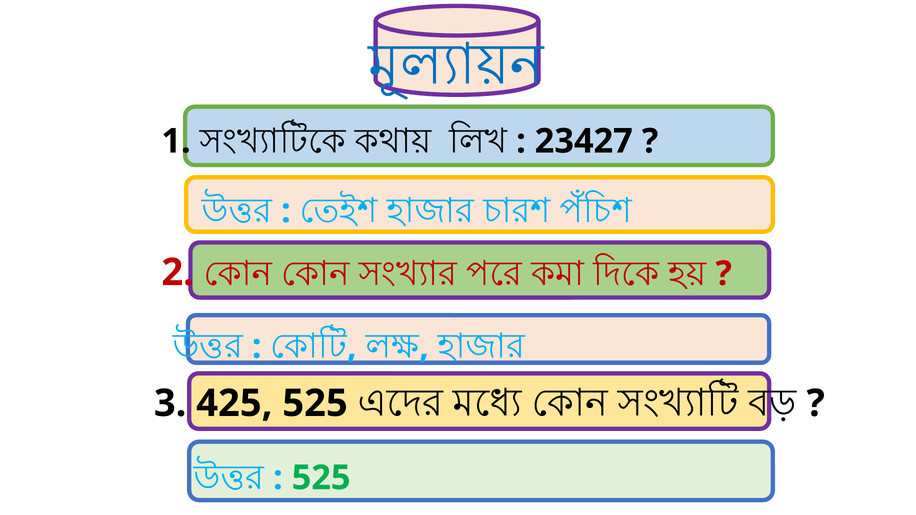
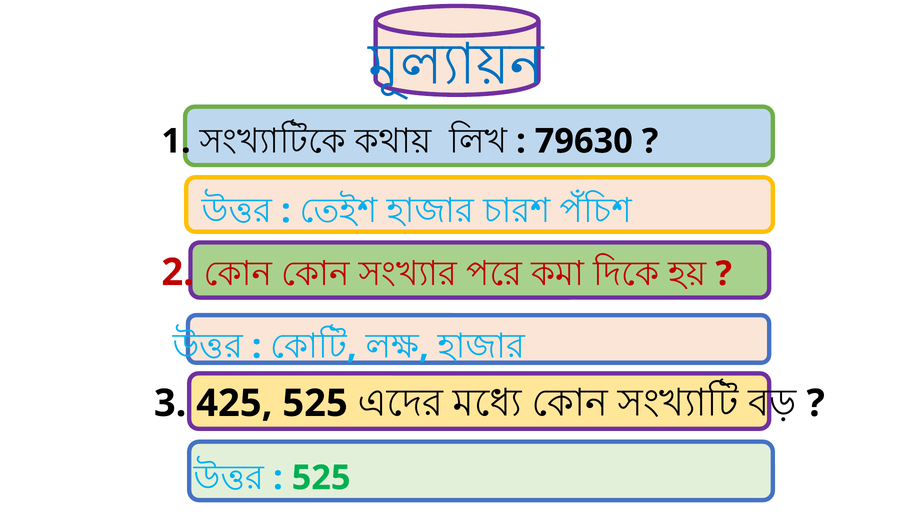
23427: 23427 -> 79630 (584, 141)
